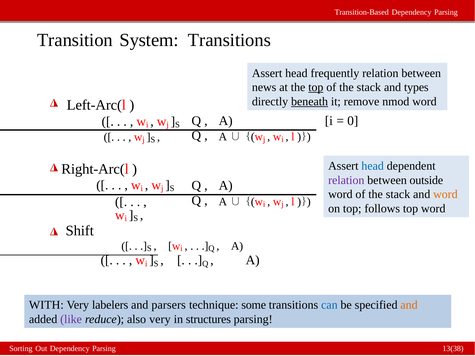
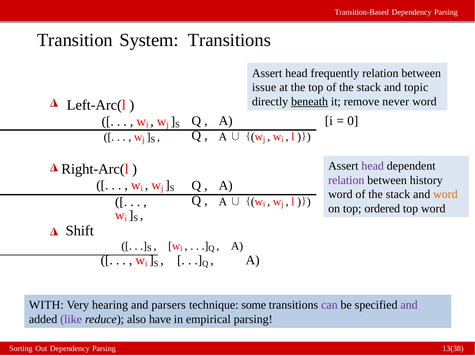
news: news -> issue (264, 87)
top underline: present -> none (316, 87)
types: types -> topic (416, 87)
nmod: nmod -> never (396, 102)
head colour: blue -> purple (373, 166)
outside: outside -> history (426, 180)
follows: follows -> ordered (382, 209)
labelers: labelers -> hearing (110, 305)
can colour: blue -> purple (329, 305)
and colour: orange -> purple (409, 305)
also very: very -> have (160, 320)
structures: structures -> empirical (208, 320)
